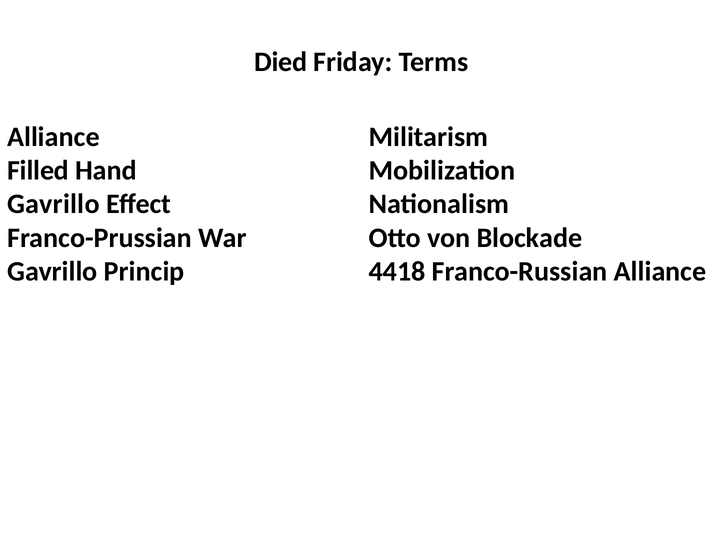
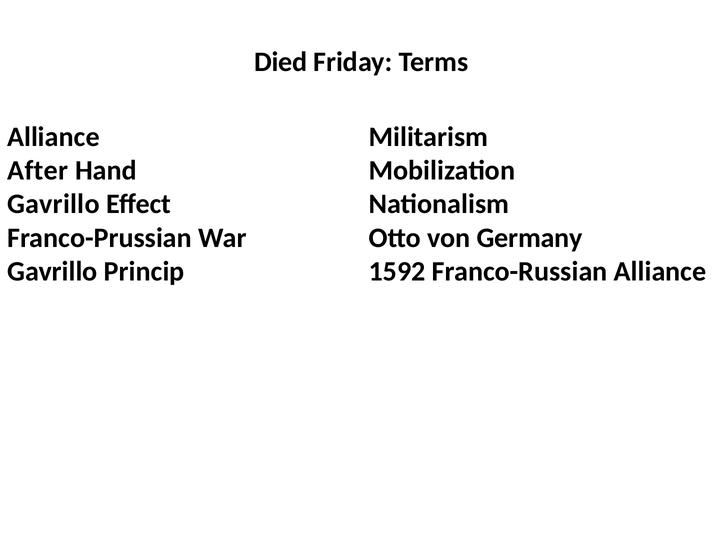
Filled: Filled -> After (38, 171)
Blockade: Blockade -> Germany (530, 238)
4418: 4418 -> 1592 (397, 272)
